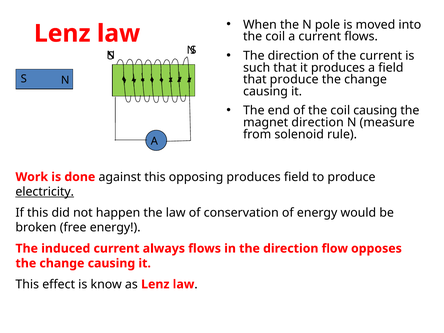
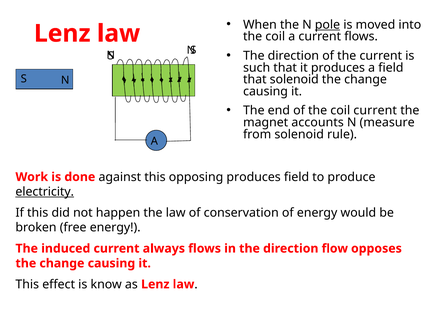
pole underline: none -> present (328, 25)
that produce: produce -> solenoid (294, 79)
coil causing: causing -> current (375, 111)
magnet direction: direction -> accounts (318, 122)
